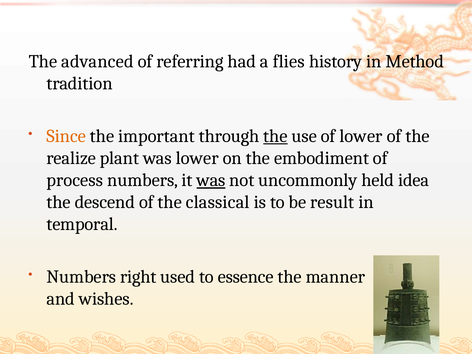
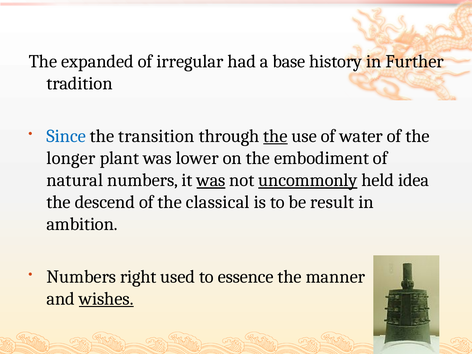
advanced: advanced -> expanded (98, 62)
referring: referring -> irregular (190, 62)
flies: flies -> base (289, 62)
Method: Method -> Further (415, 62)
Since colour: orange -> blue (66, 136)
important: important -> transition (156, 136)
of lower: lower -> water (361, 136)
realize: realize -> longer (71, 158)
process: process -> natural (75, 180)
uncommonly underline: none -> present (308, 180)
temporal: temporal -> ambition (82, 224)
wishes underline: none -> present (106, 299)
